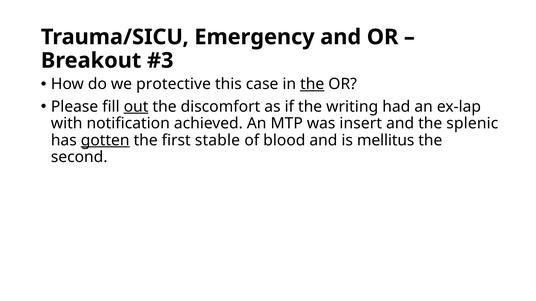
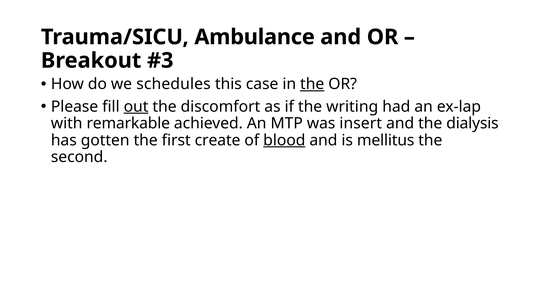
Emergency: Emergency -> Ambulance (255, 37)
protective: protective -> schedules (173, 84)
notification: notification -> remarkable (128, 124)
splenic: splenic -> dialysis (472, 124)
gotten underline: present -> none (105, 140)
stable: stable -> create (218, 140)
blood underline: none -> present (284, 140)
